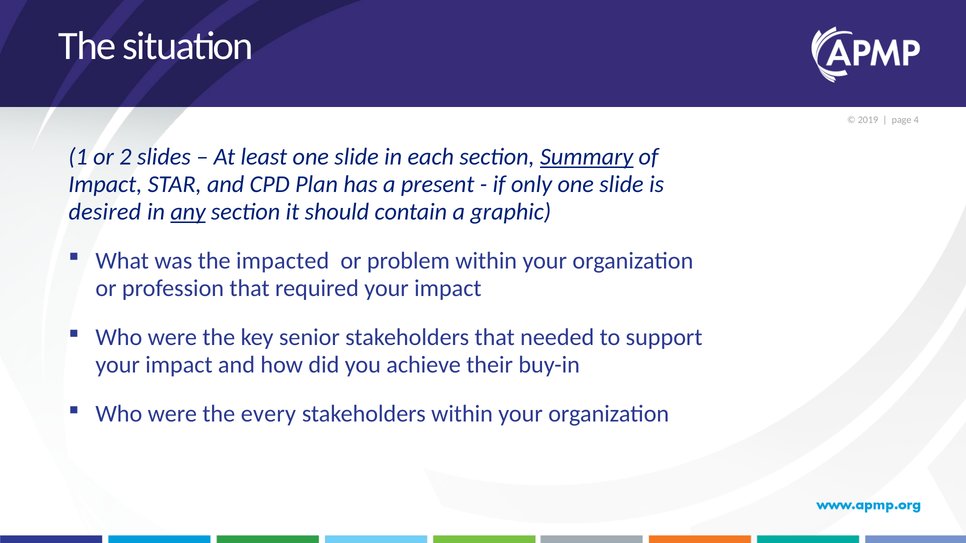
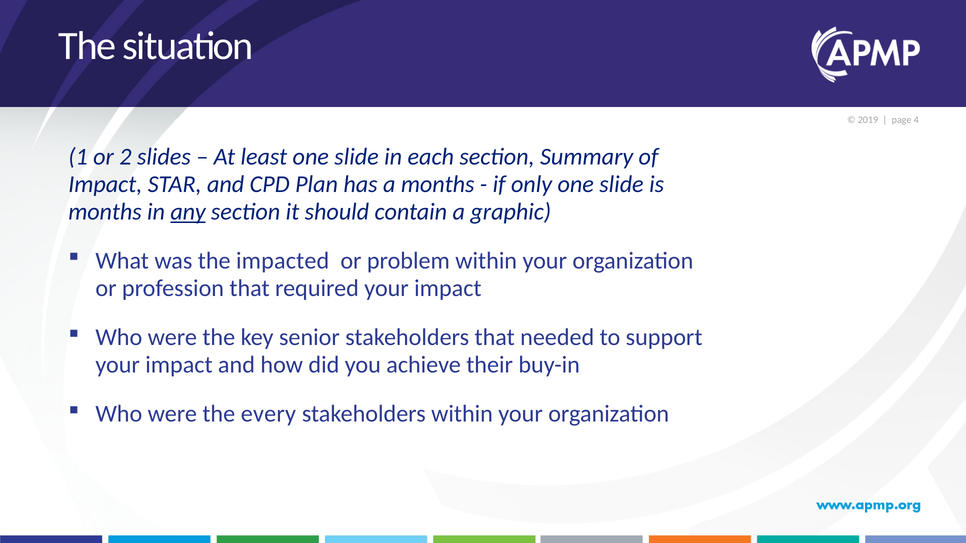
Summary underline: present -> none (587, 157)
a present: present -> months (438, 184)
desired: desired -> months (105, 212)
